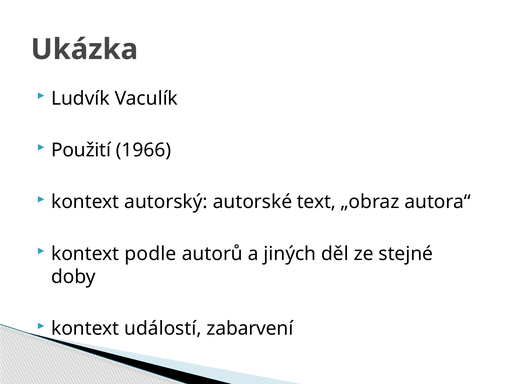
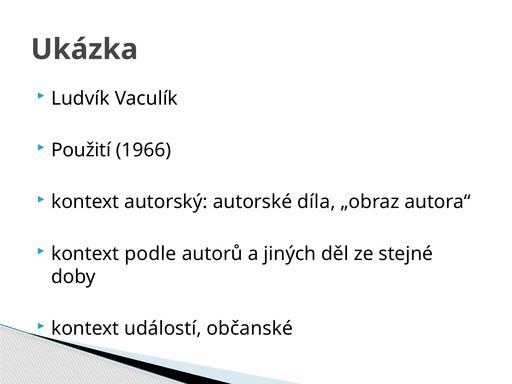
text: text -> díla (316, 202)
zabarvení: zabarvení -> občanské (250, 329)
